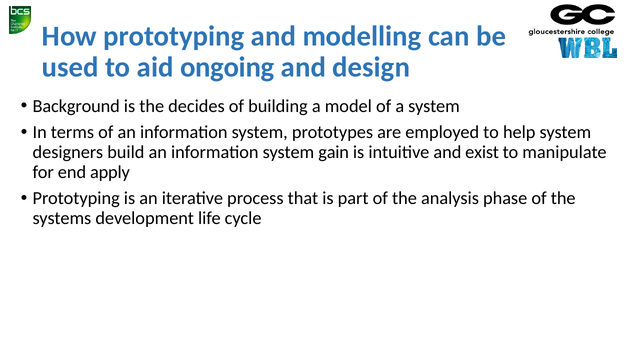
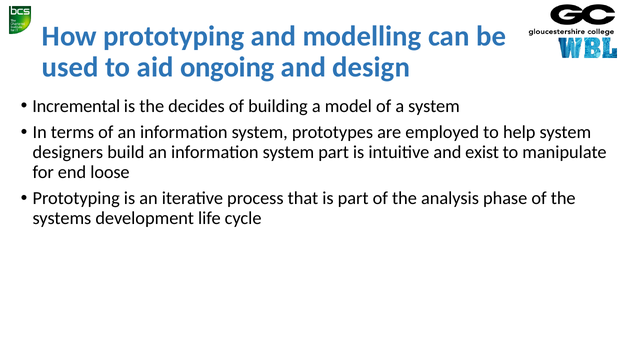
Background: Background -> Incremental (76, 106)
system gain: gain -> part (334, 152)
apply: apply -> loose (110, 172)
